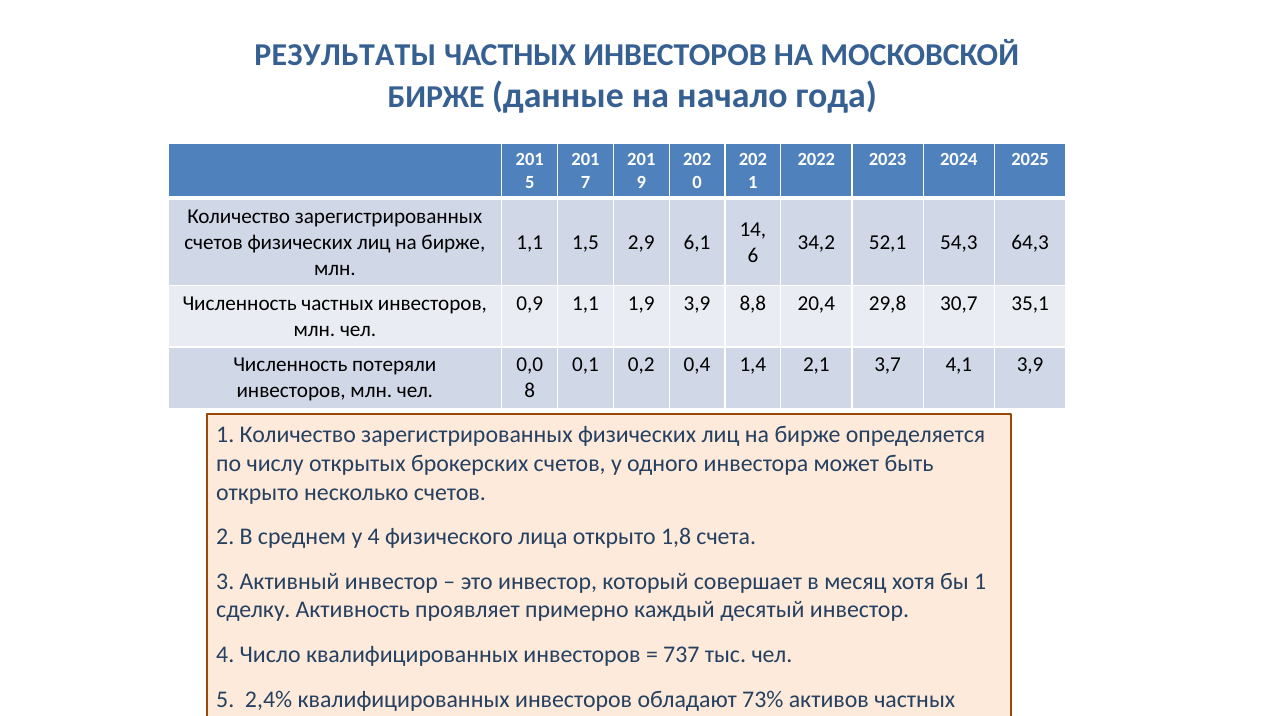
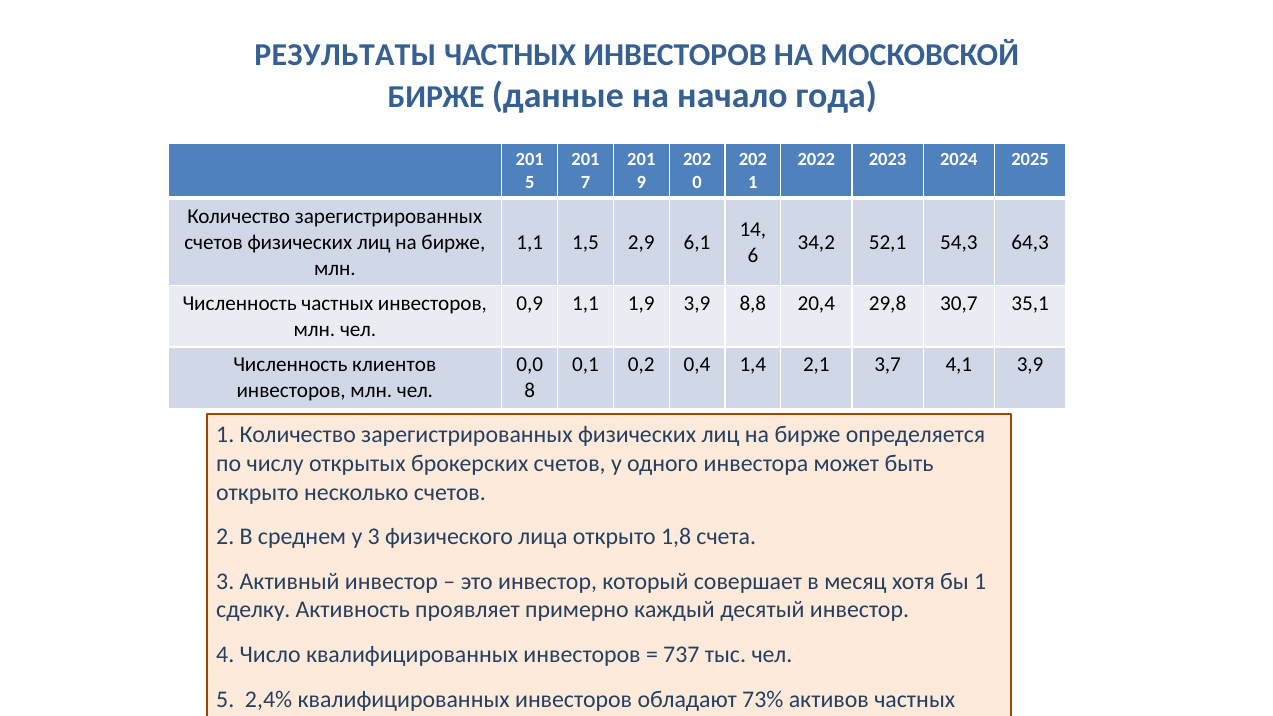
потеряли: потеряли -> клиентов (394, 365)
у 4: 4 -> 3 (374, 537)
